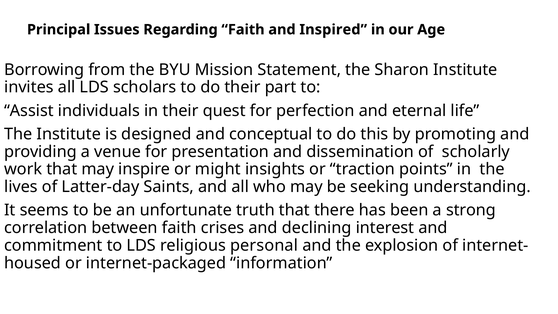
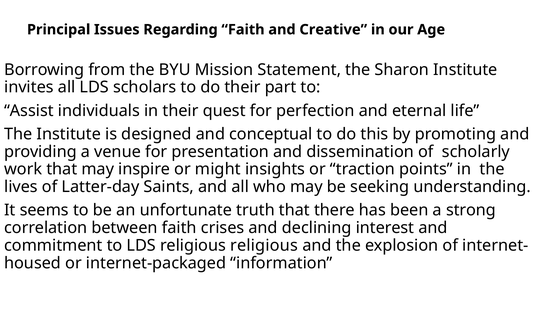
Inspired: Inspired -> Creative (333, 30)
religious personal: personal -> religious (264, 245)
